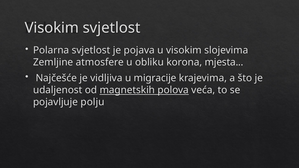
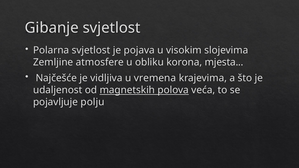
Visokim: Visokim -> Gibanje (52, 28)
migracije: migracije -> vremena (155, 78)
